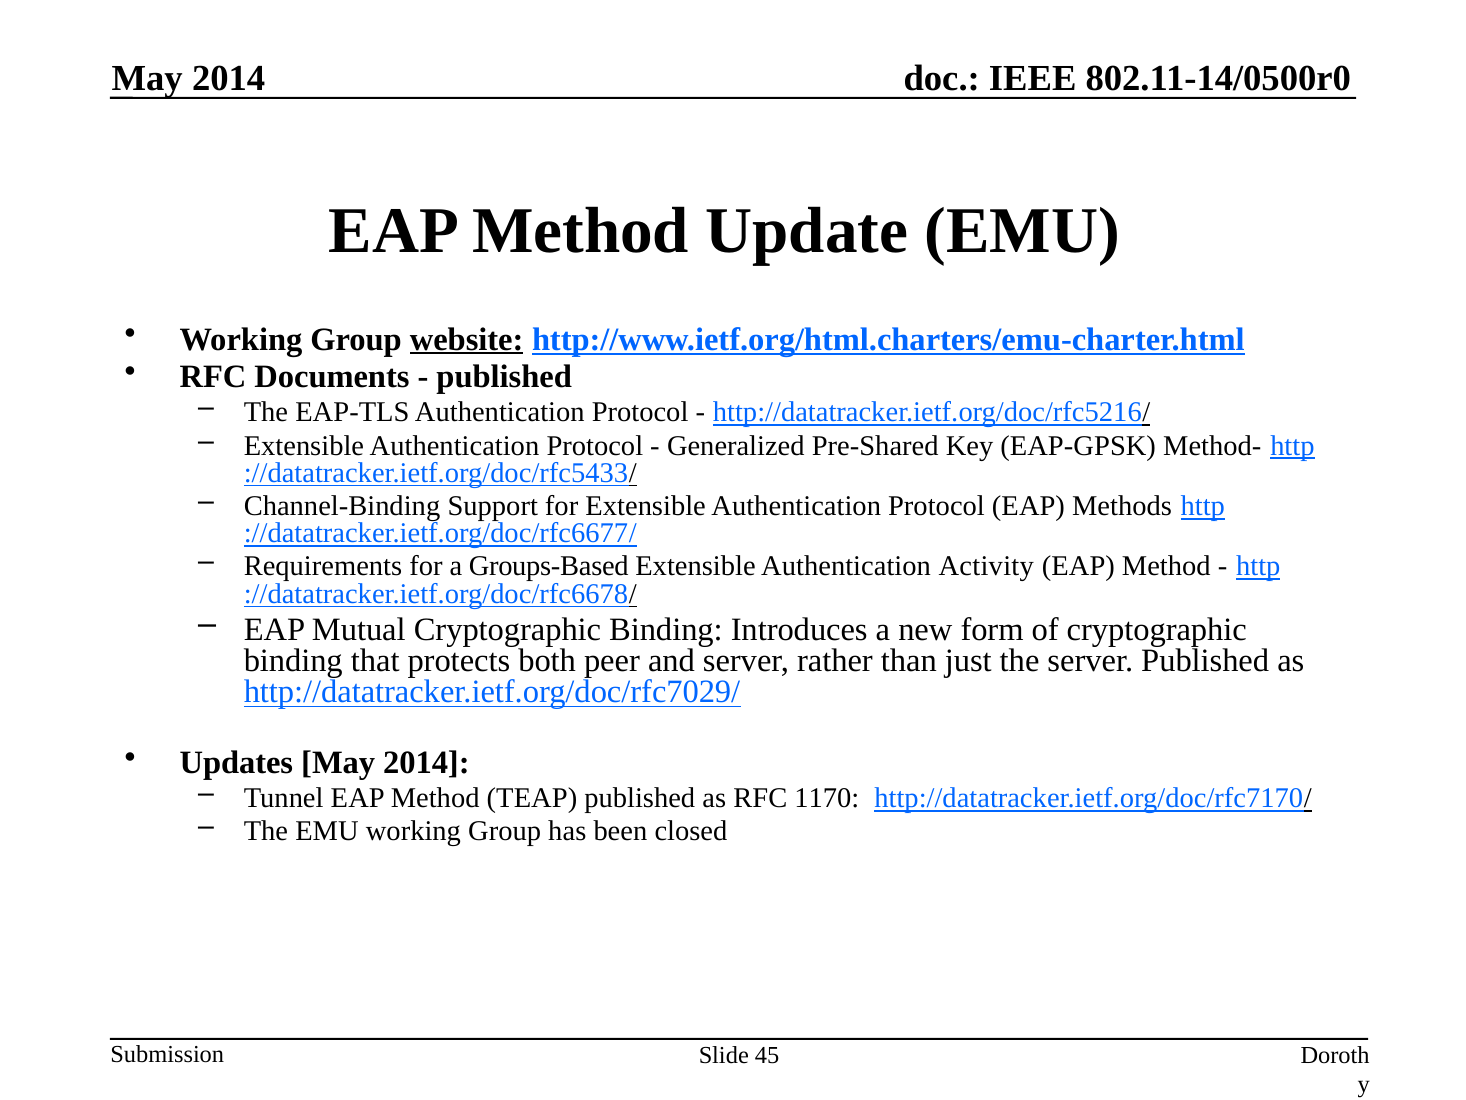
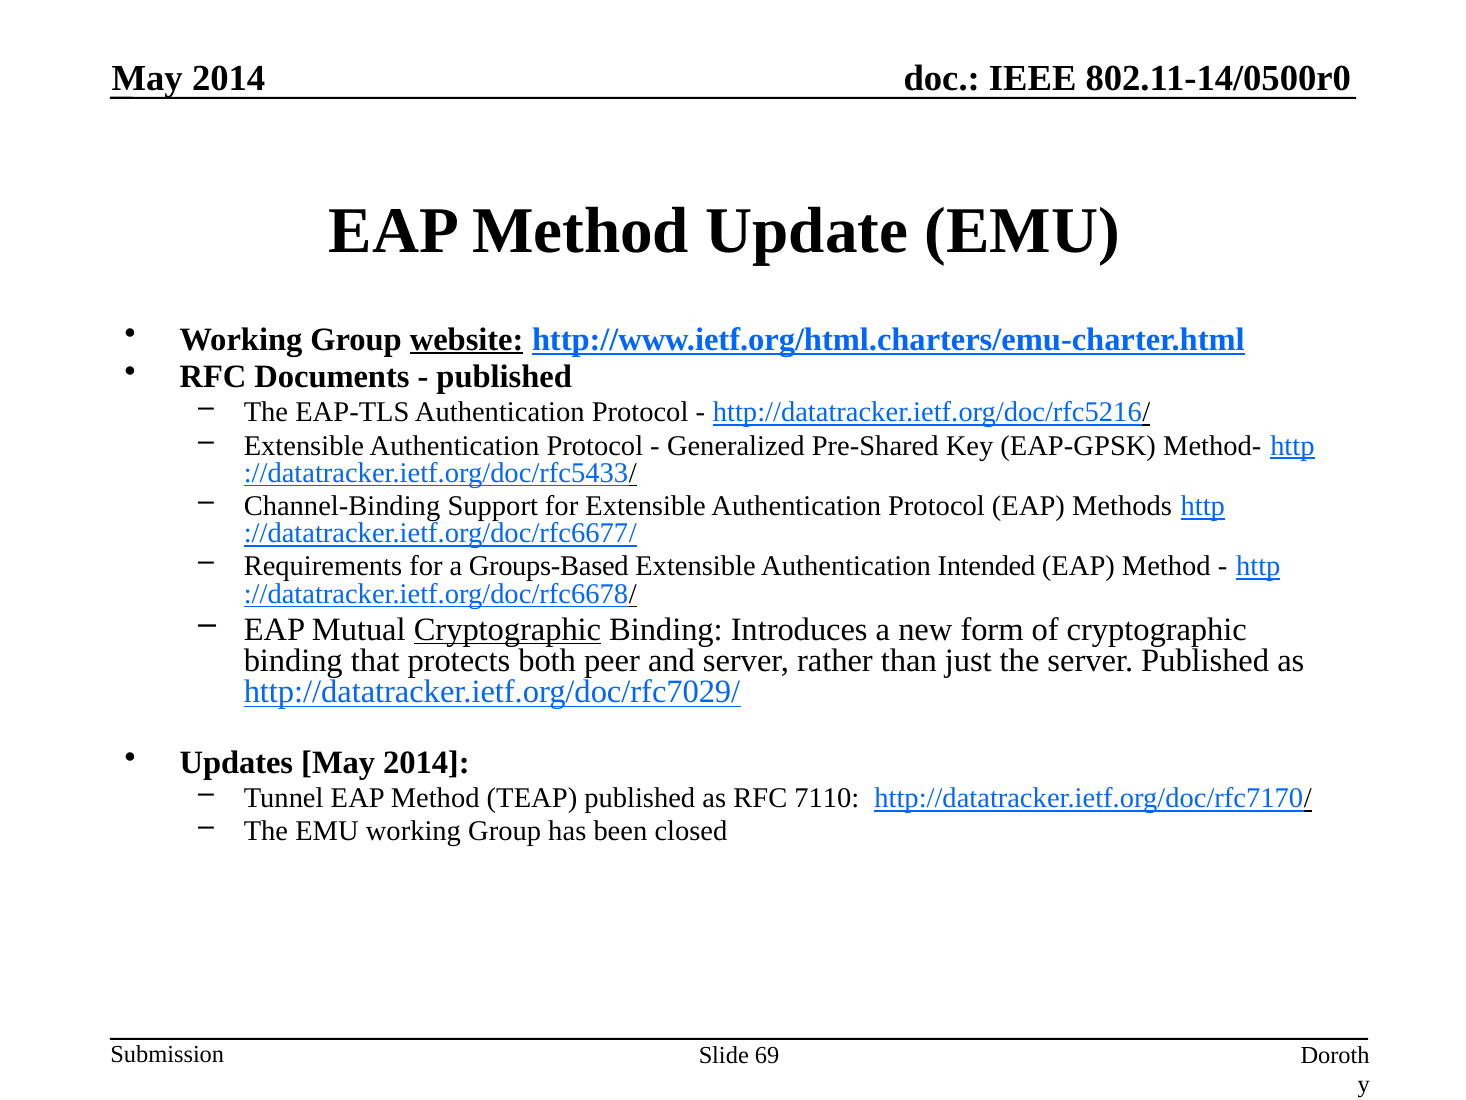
Activity: Activity -> Intended (987, 566)
Cryptographic underline: none -> present (507, 629)
1170: 1170 -> 7110 (827, 798)
45: 45 -> 69 (767, 1055)
